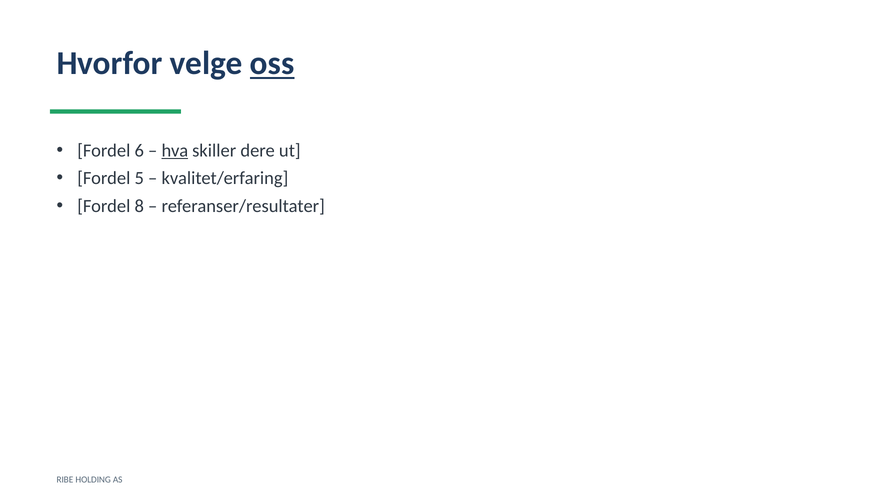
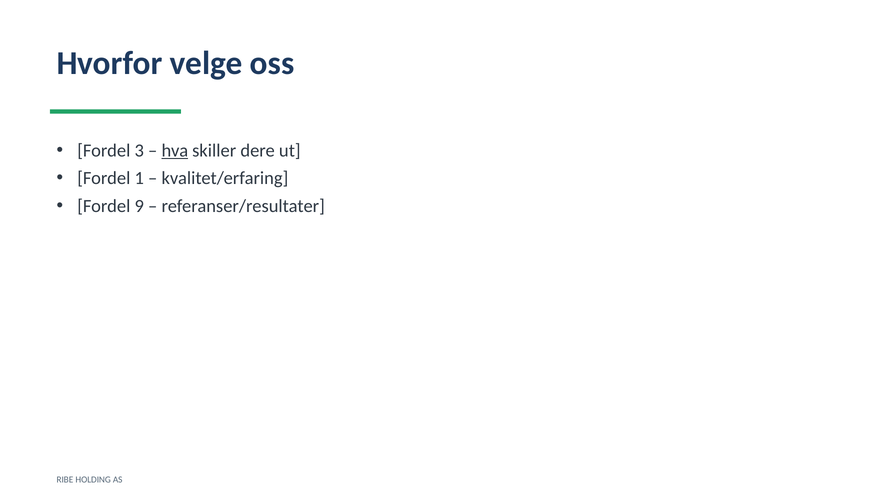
oss underline: present -> none (272, 63)
6: 6 -> 3 (139, 150)
5: 5 -> 1 (139, 178)
8: 8 -> 9 (139, 206)
